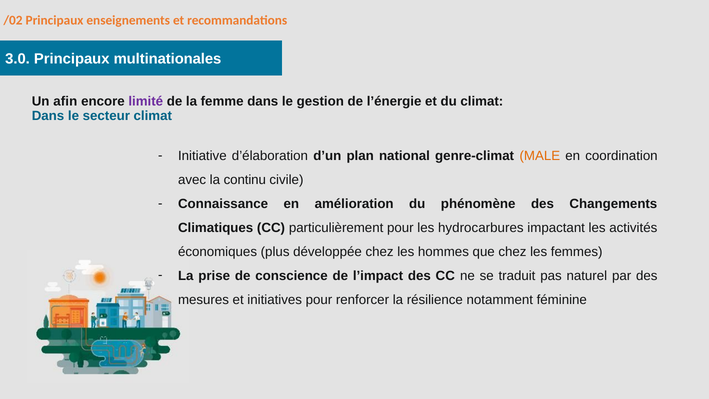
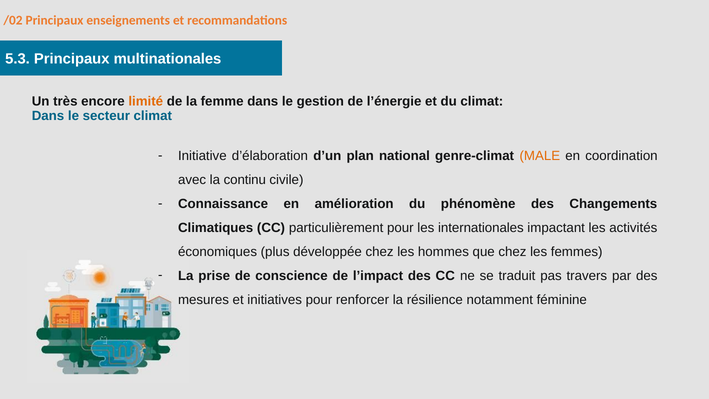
3.0: 3.0 -> 5.3 (18, 59)
afin: afin -> très (65, 102)
limité colour: purple -> orange (146, 102)
hydrocarbures: hydrocarbures -> internationales (481, 228)
naturel: naturel -> travers (587, 276)
